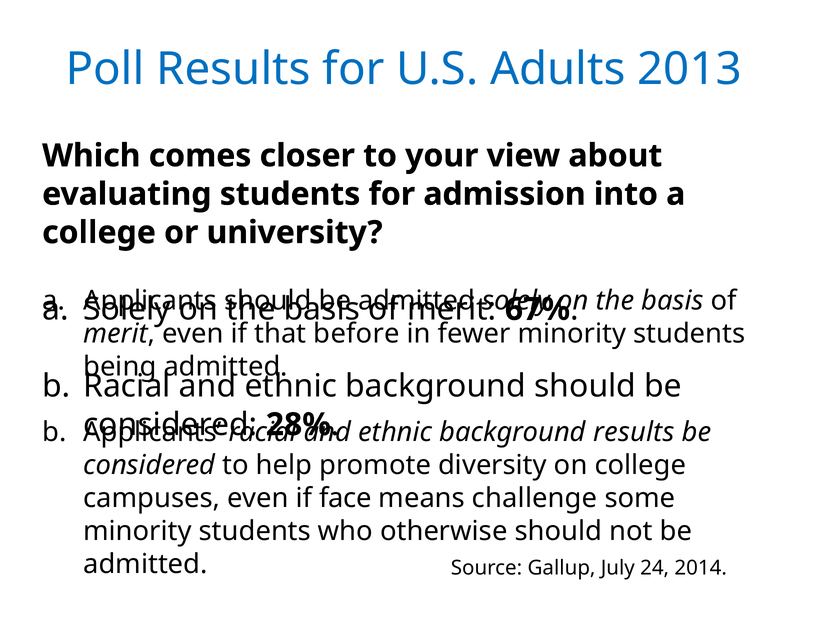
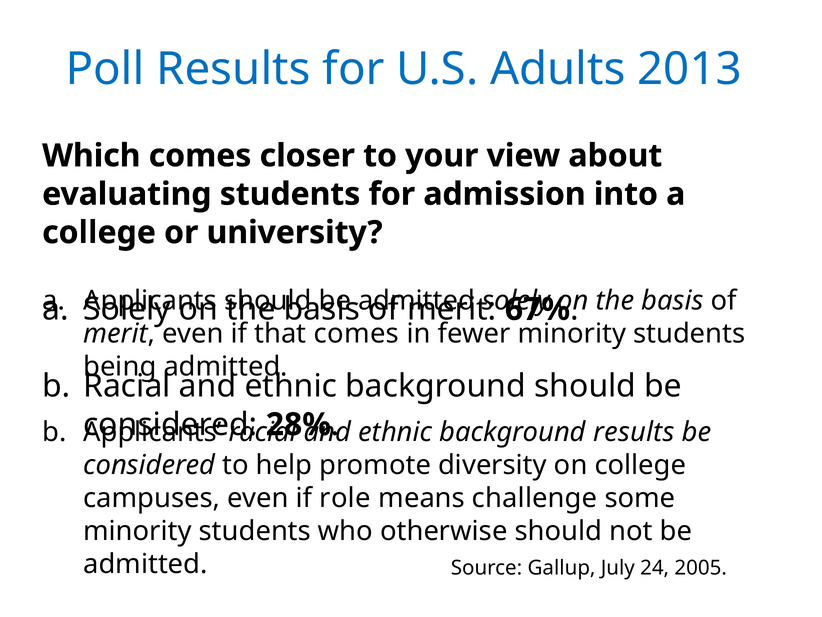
that before: before -> comes (356, 333)
face: face -> role (345, 498)
2014: 2014 -> 2005 (701, 568)
